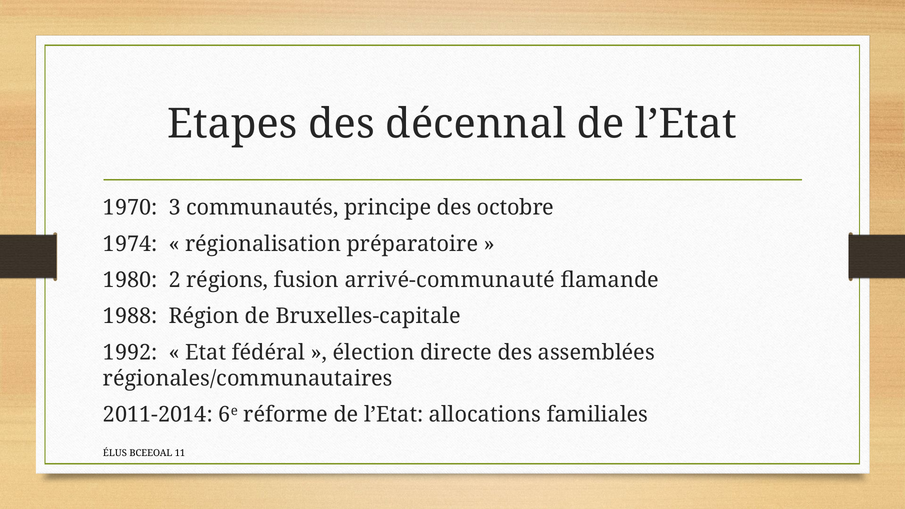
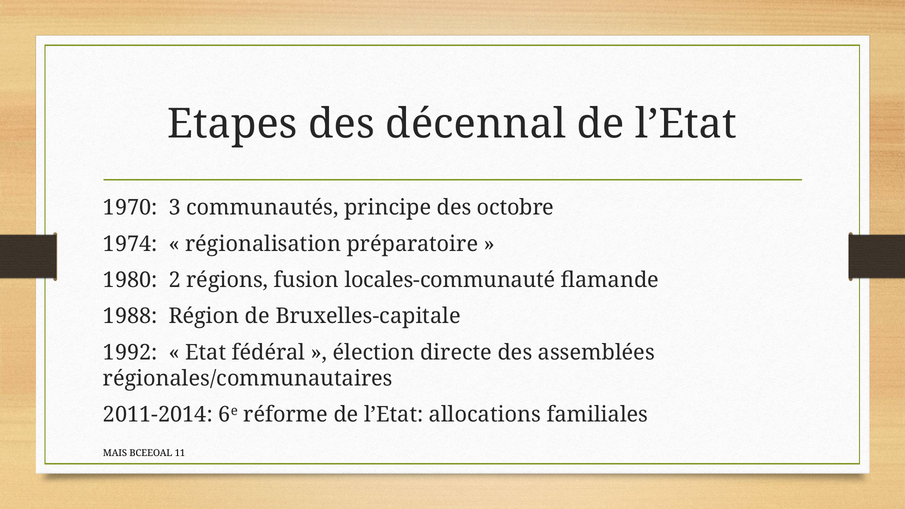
arrivé-communauté: arrivé-communauté -> locales-communauté (450, 280)
ÉLUS: ÉLUS -> MAIS (115, 453)
